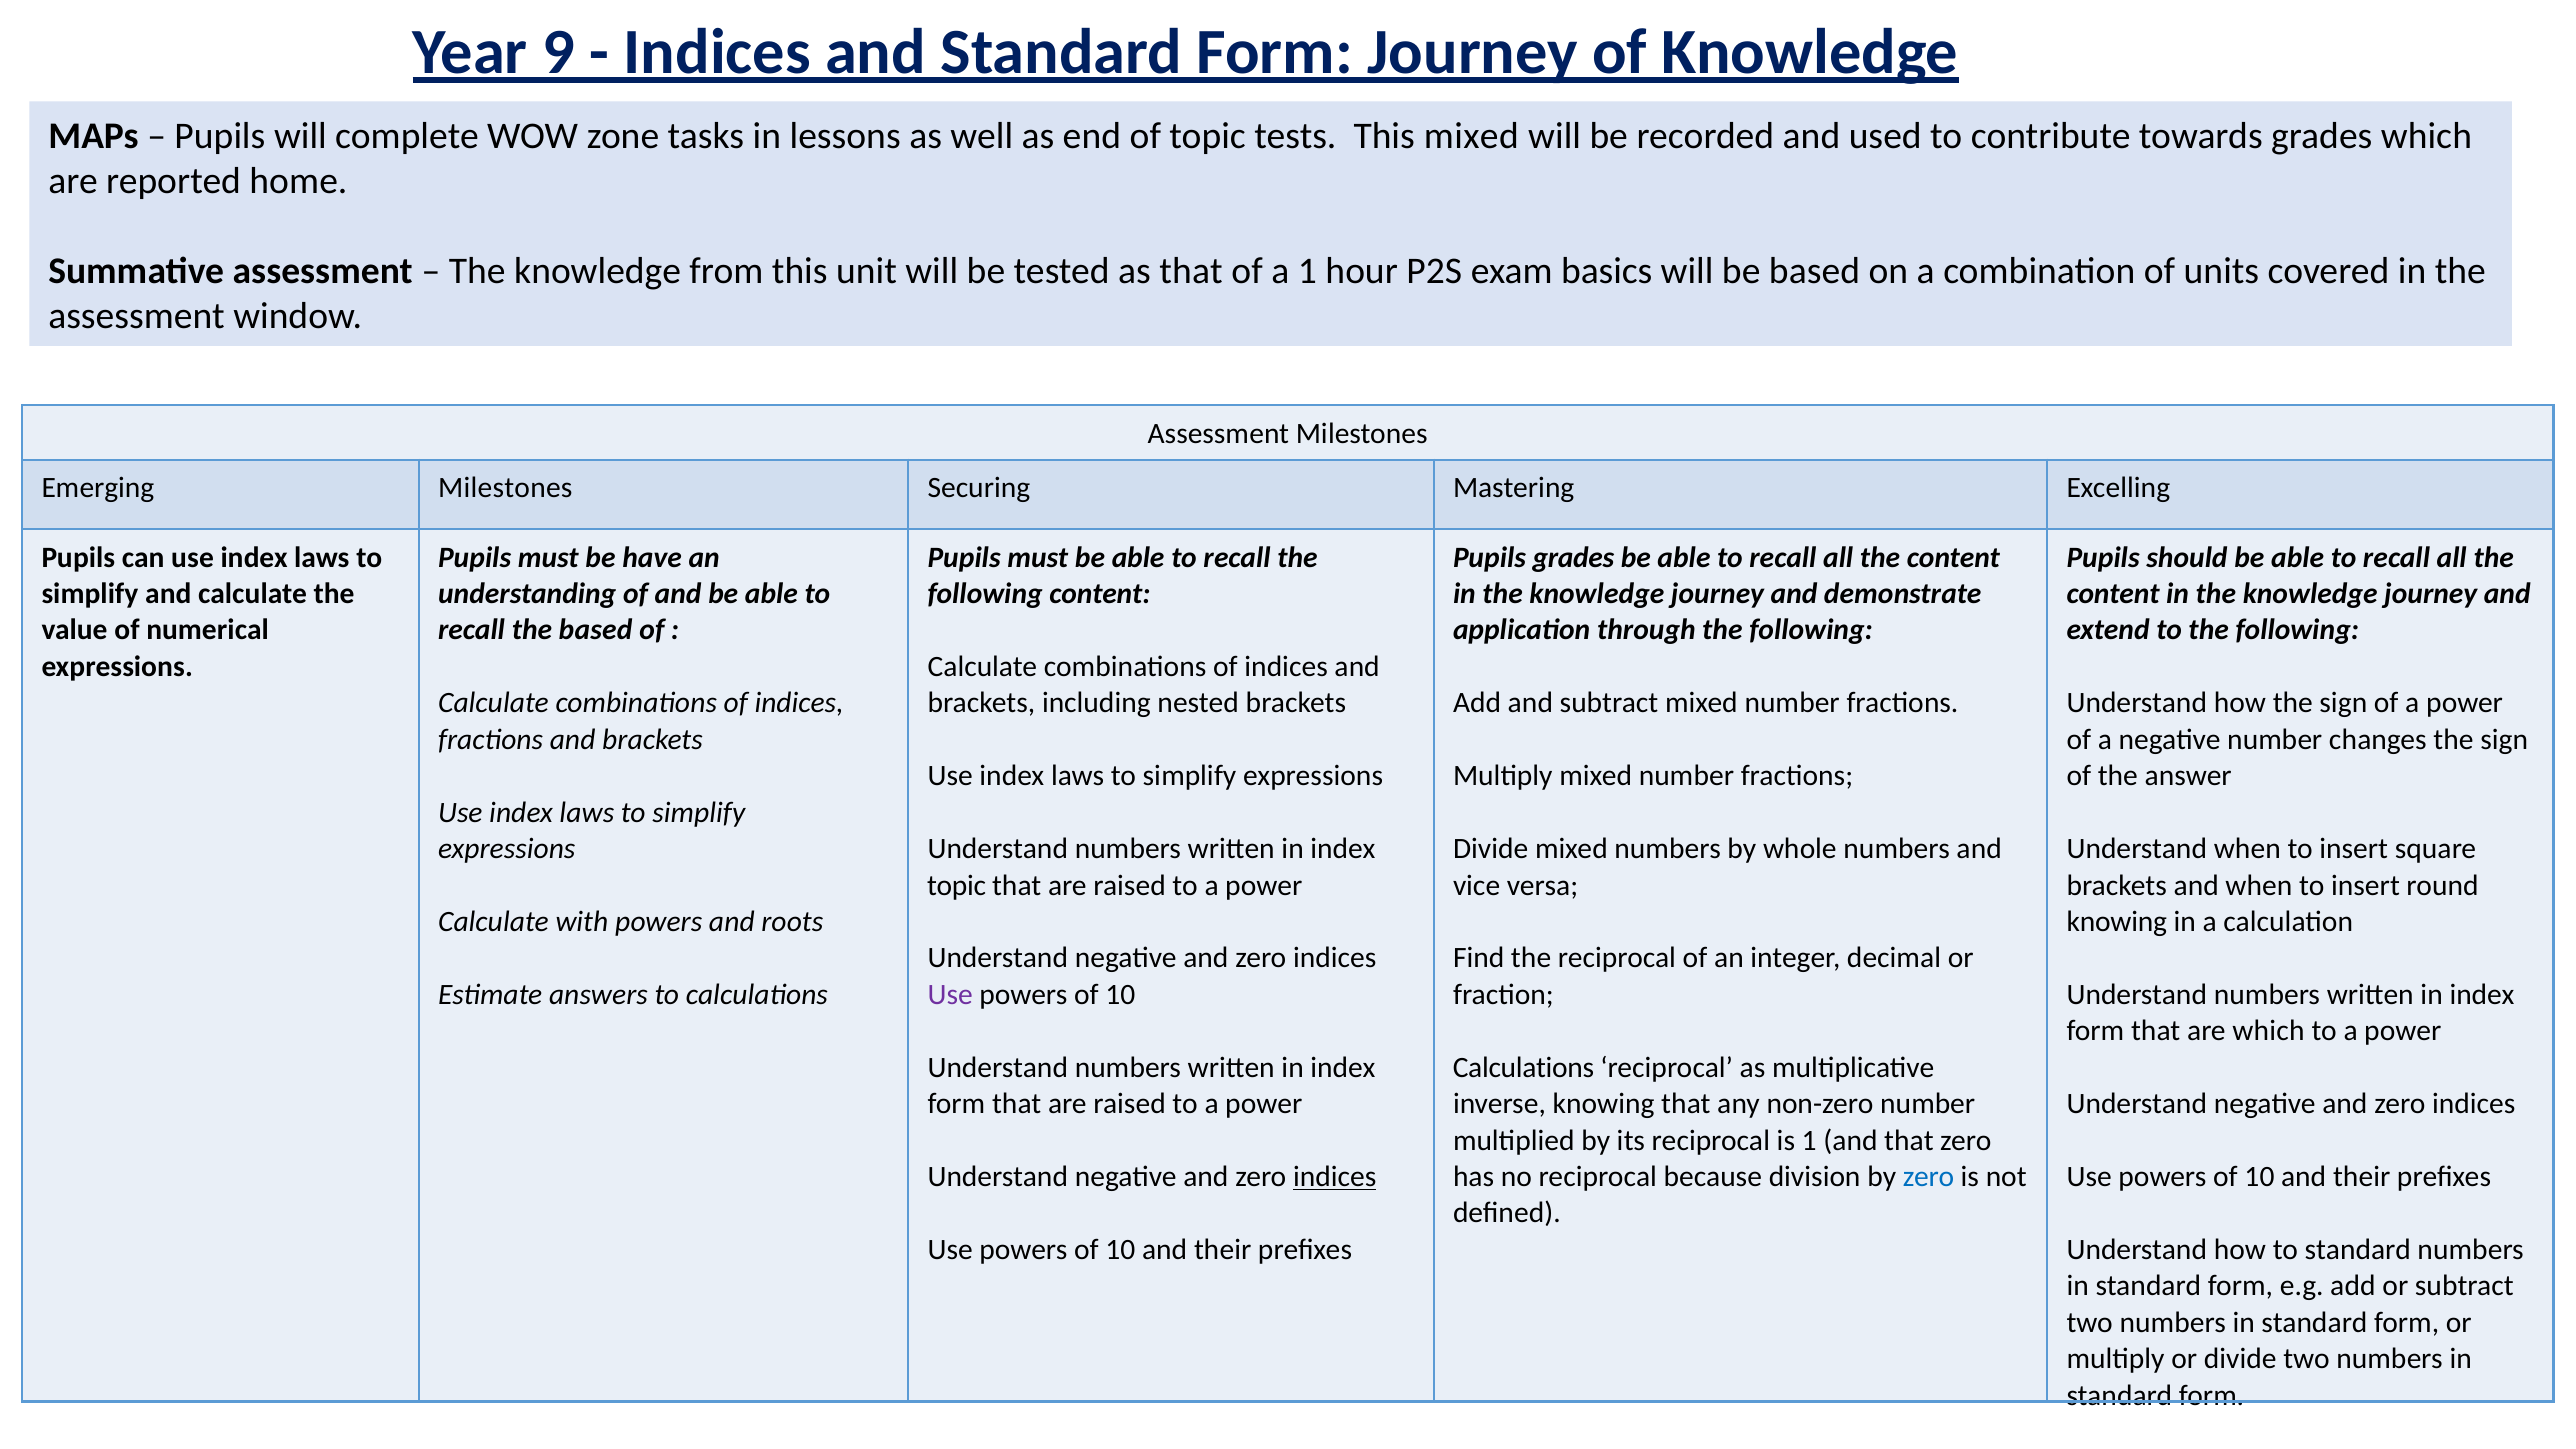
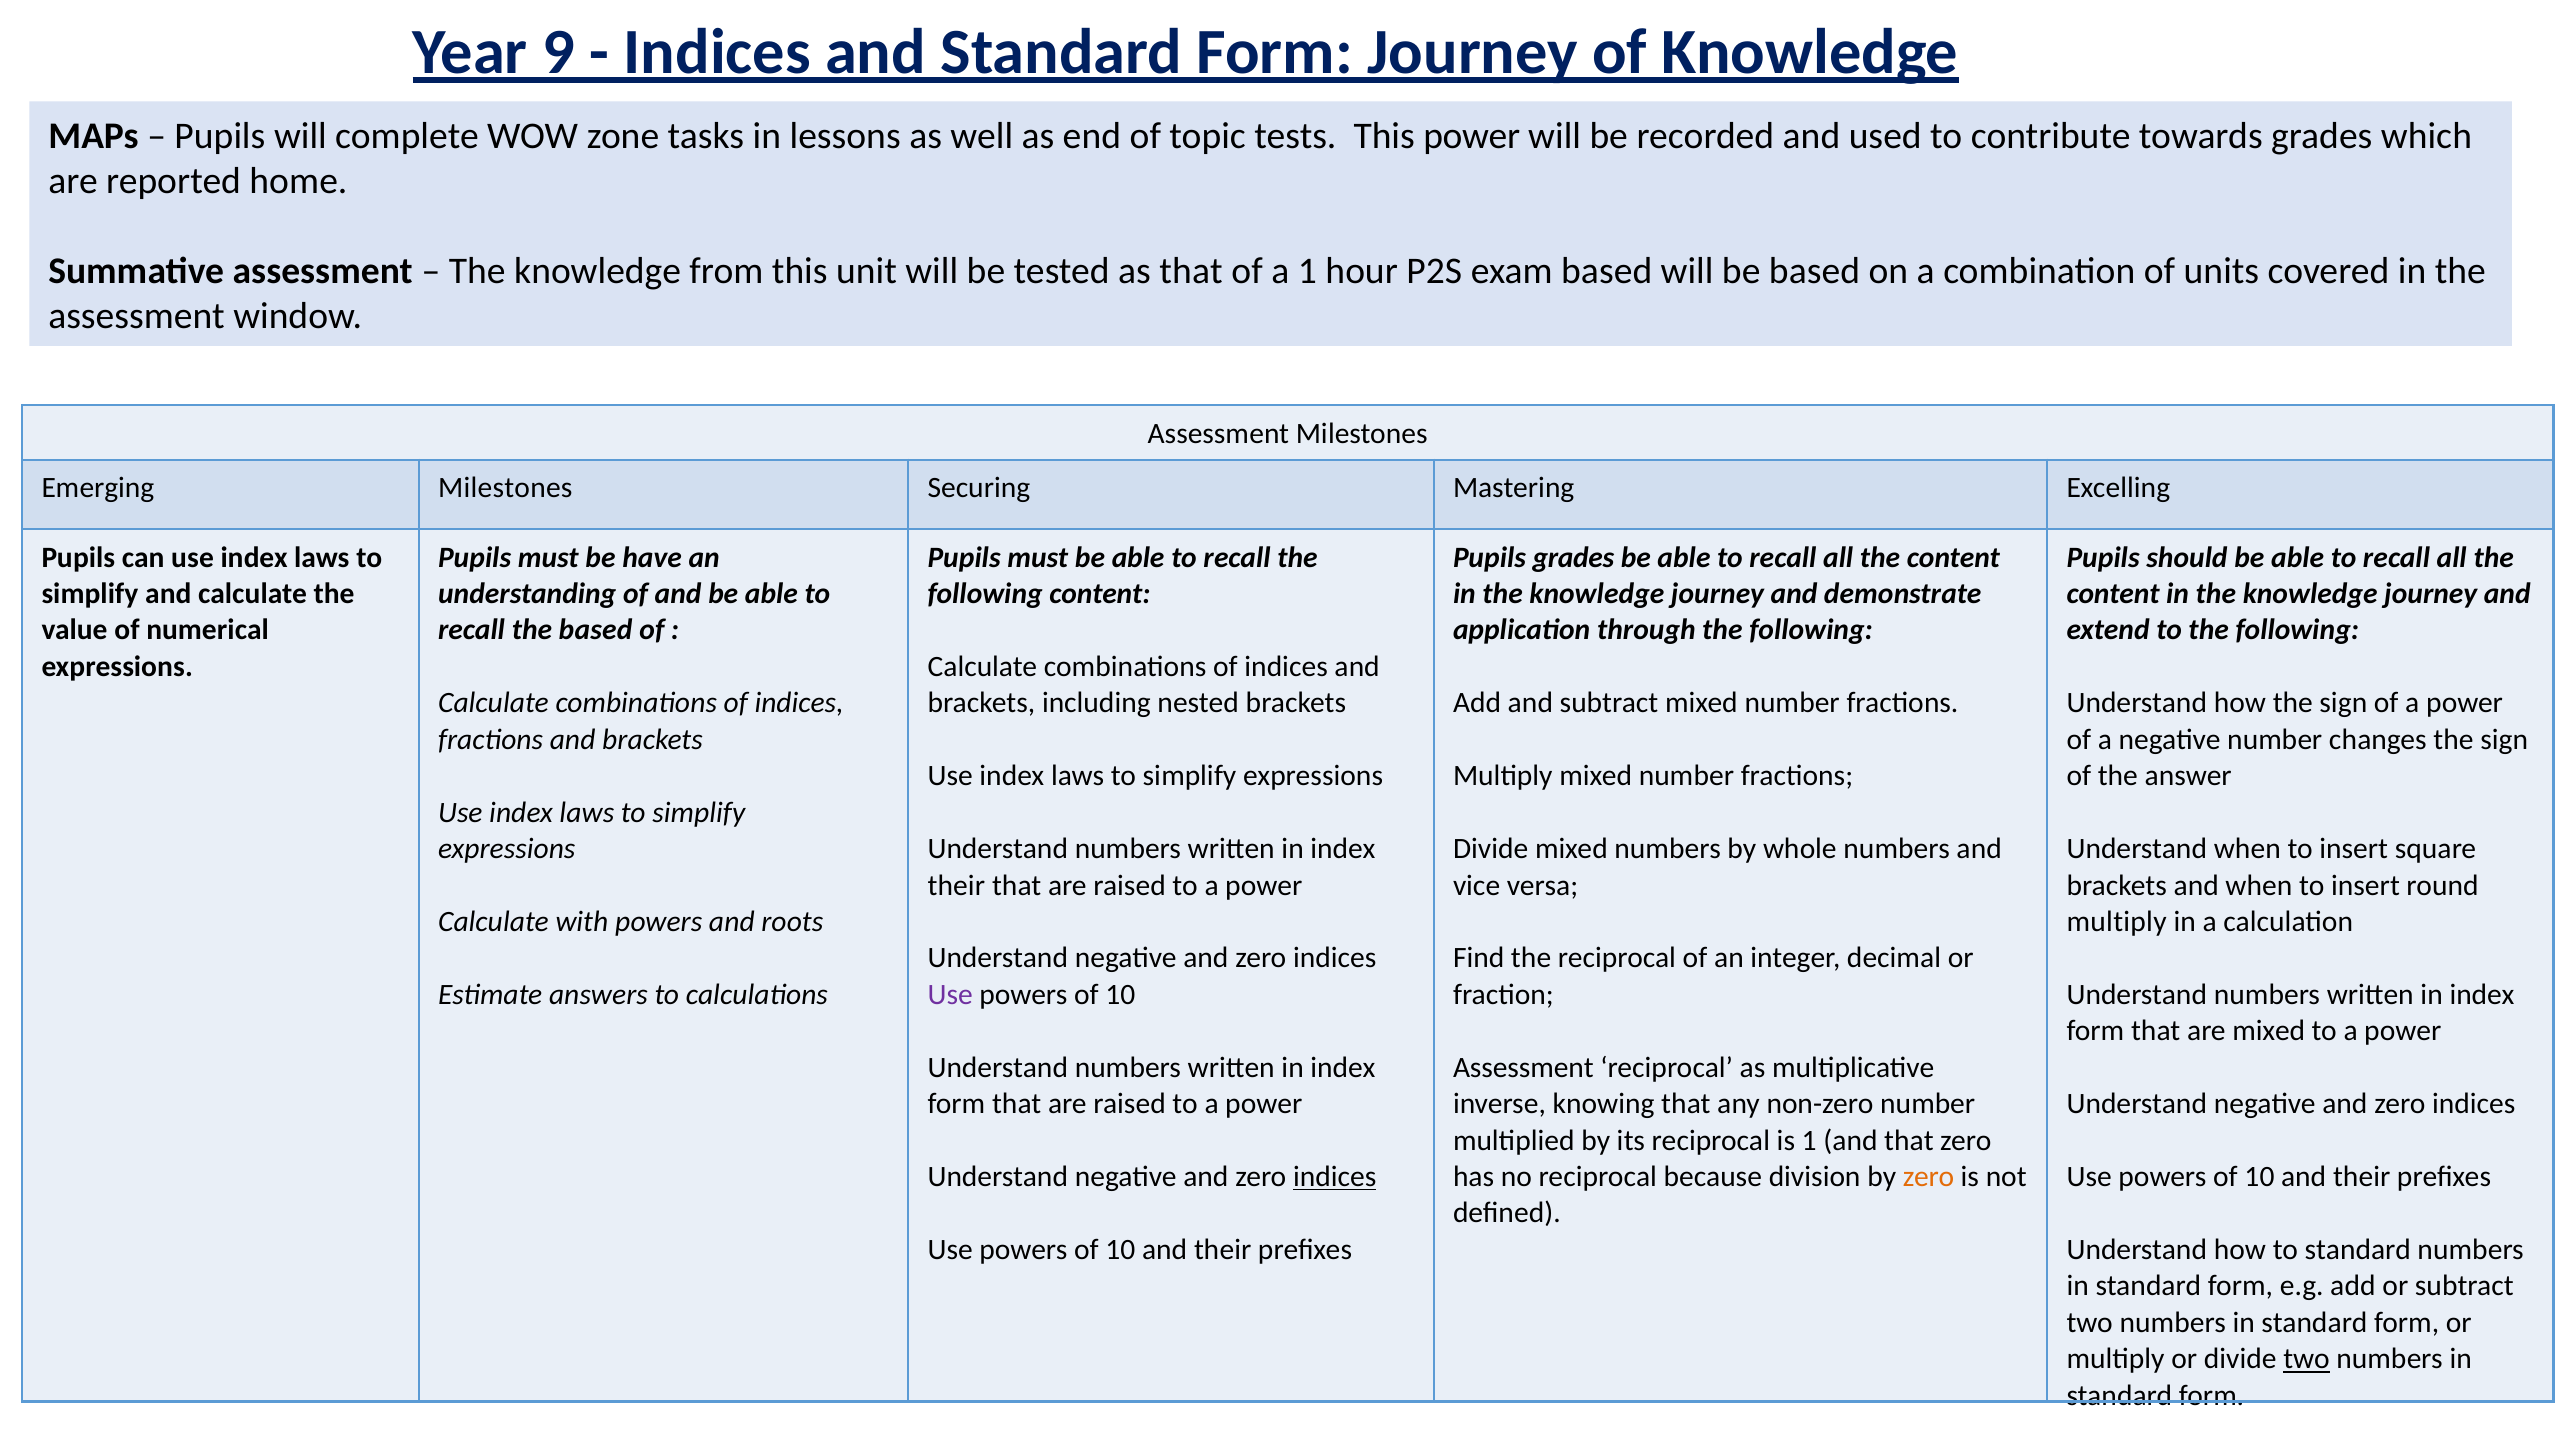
mixed: mixed -> power (1472, 136)
exam basics: basics -> based (1607, 271)
topic: topic -> their (956, 885)
knowing: knowing -> multiply (2117, 922)
are which: which -> mixed (2269, 1031)
Calculations: Calculations -> Assessment (1523, 1067)
zero colour: blue -> orange (1929, 1177)
two underline: none -> present (2306, 1359)
